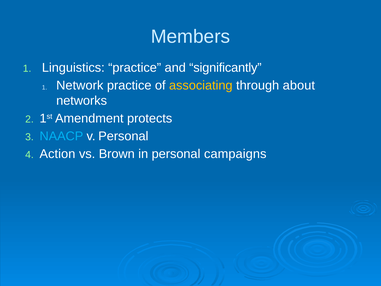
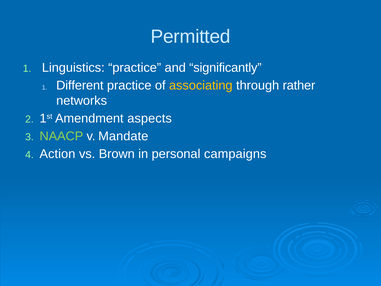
Members: Members -> Permitted (191, 37)
Network: Network -> Different (80, 85)
about: about -> rather (299, 85)
protects: protects -> aspects (150, 118)
NAACP colour: light blue -> light green (61, 136)
v Personal: Personal -> Mandate (123, 136)
